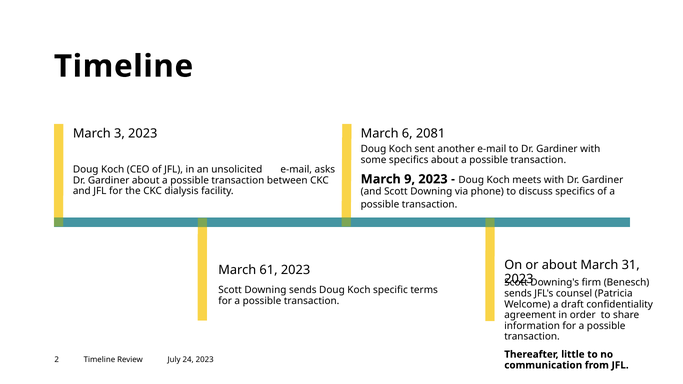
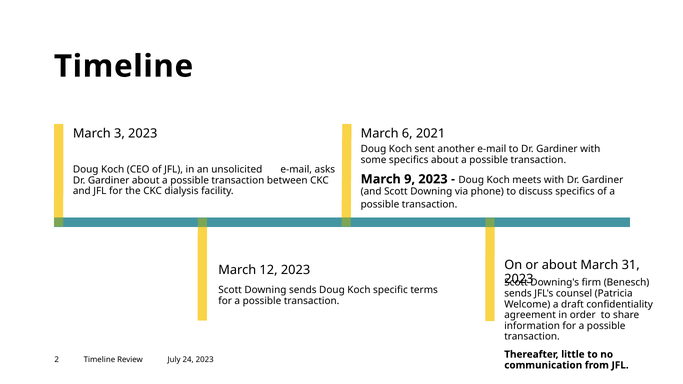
2081: 2081 -> 2021 (431, 134)
61: 61 -> 12 (269, 270)
